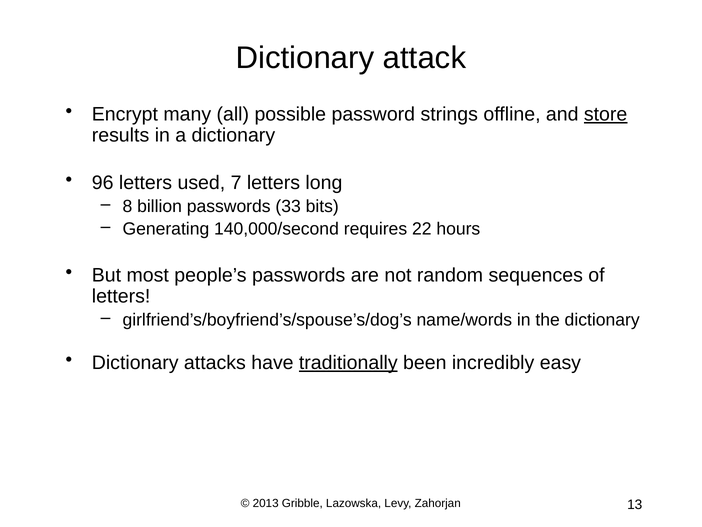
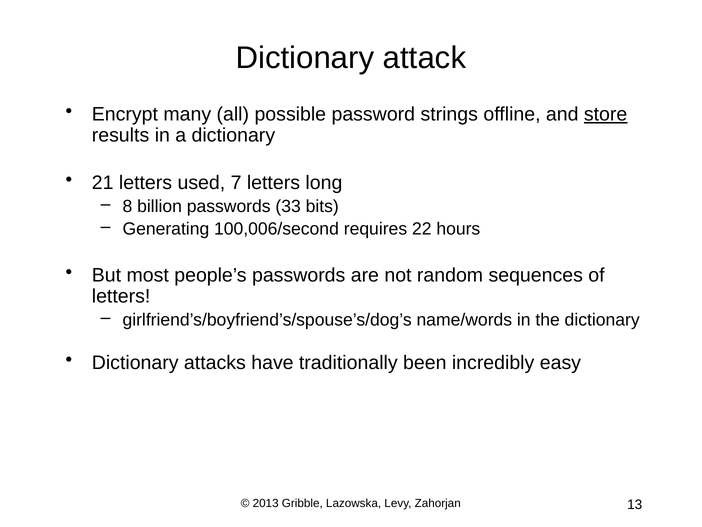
96: 96 -> 21 (103, 183)
140,000/second: 140,000/second -> 100,006/second (276, 229)
traditionally underline: present -> none (348, 362)
